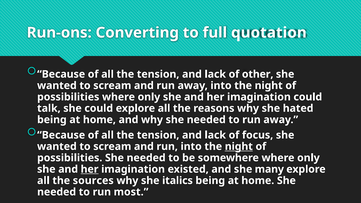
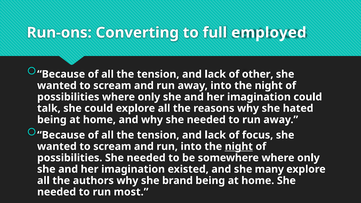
quotation: quotation -> employed (269, 33)
her underline: present -> none (90, 169)
sources: sources -> authors (93, 181)
italics: italics -> brand (178, 181)
